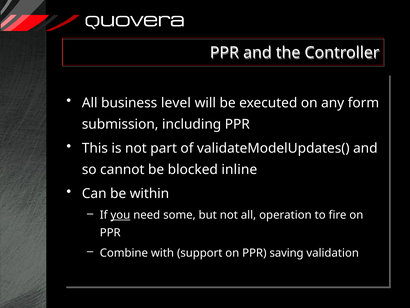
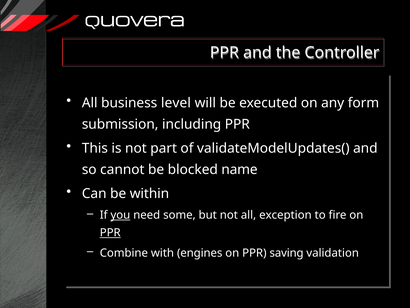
inline: inline -> name (239, 169)
operation: operation -> exception (285, 215)
PPR underline: none -> present (110, 233)
support: support -> engines (200, 253)
